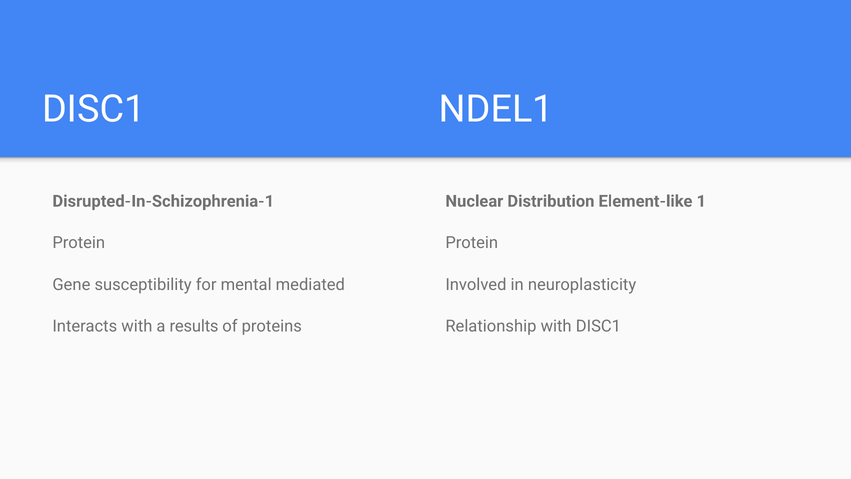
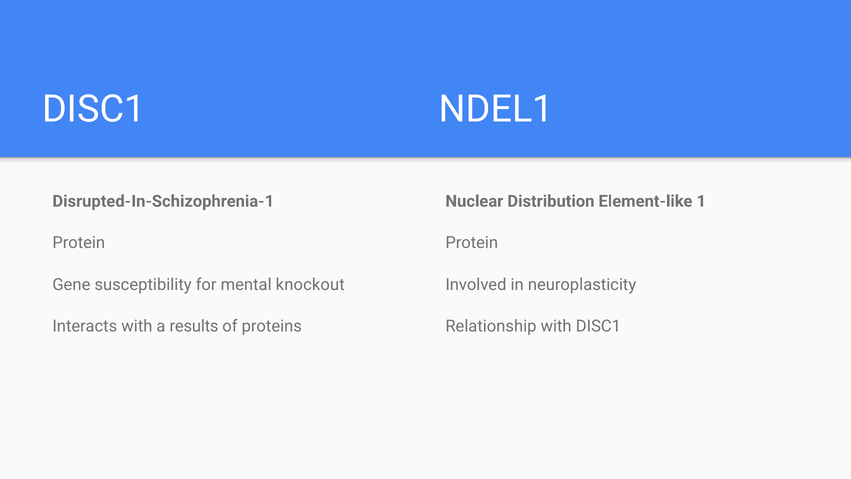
mediated: mediated -> knockout (310, 285)
